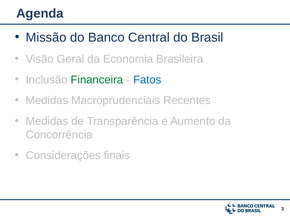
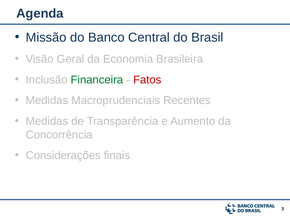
Fatos colour: blue -> red (147, 80)
